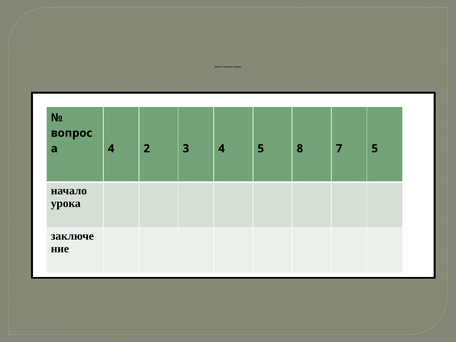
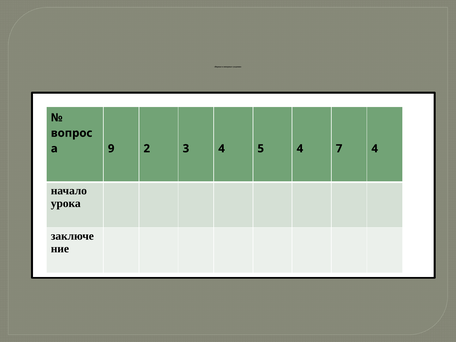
4: 4 -> 9 (111, 149)
5 8: 8 -> 4 (300, 149)
7 5: 5 -> 4 (375, 149)
